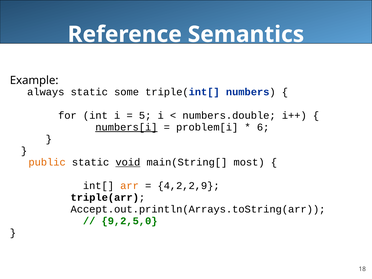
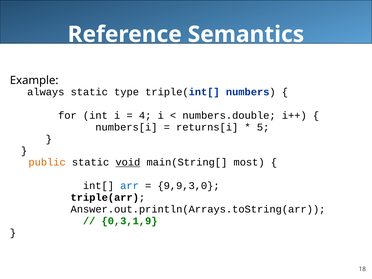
some: some -> type (127, 92)
5: 5 -> 4 (145, 115)
numbers[i underline: present -> none (126, 127)
problem[i: problem[i -> returns[i (207, 127)
6: 6 -> 5 (263, 127)
arr colour: orange -> blue (130, 186)
4,2,2,9: 4,2,2,9 -> 9,9,3,0 (189, 186)
Accept.out.println(Arrays.toString(arr: Accept.out.println(Arrays.toString(arr -> Answer.out.println(Arrays.toString(arr (198, 209)
9,2,5,0: 9,2,5,0 -> 0,3,1,9 (130, 221)
